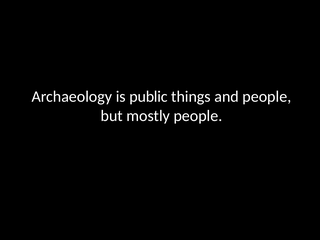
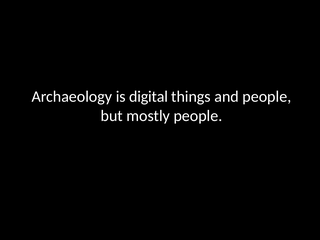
public: public -> digital (149, 97)
